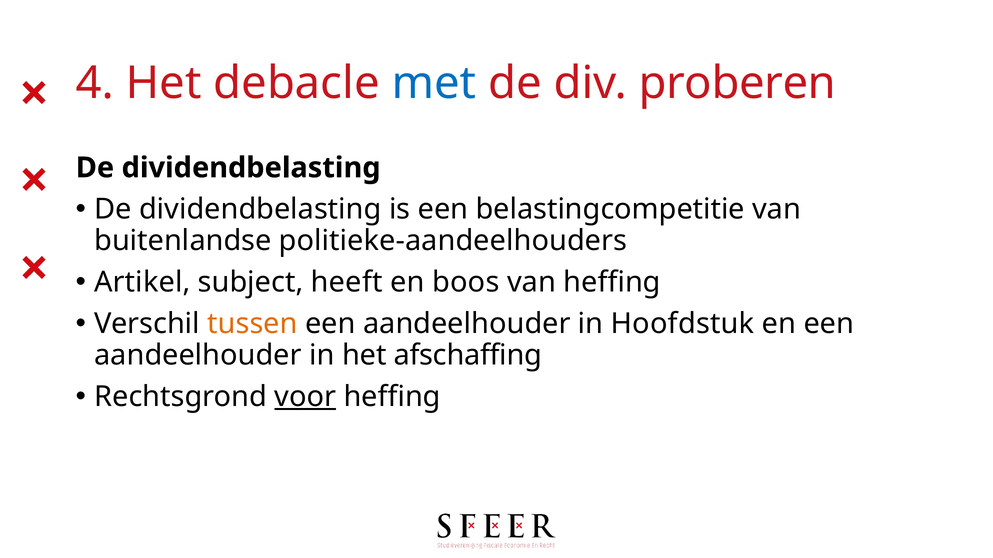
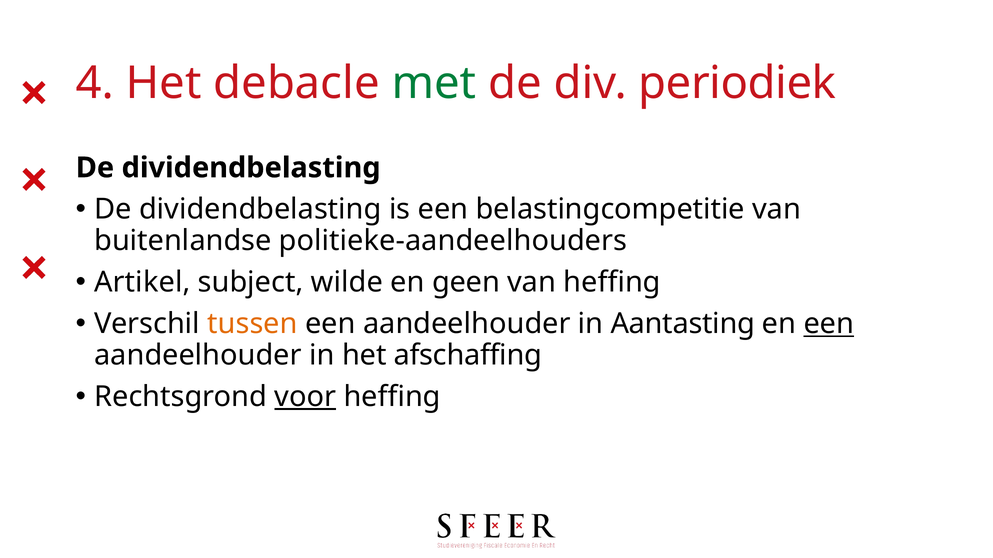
met colour: blue -> green (434, 83)
proberen: proberen -> periodiek (737, 83)
heeft: heeft -> wilde (347, 282)
boos: boos -> geen (466, 282)
Hoofdstuk: Hoofdstuk -> Aantasting (683, 324)
een underline: none -> present (829, 324)
